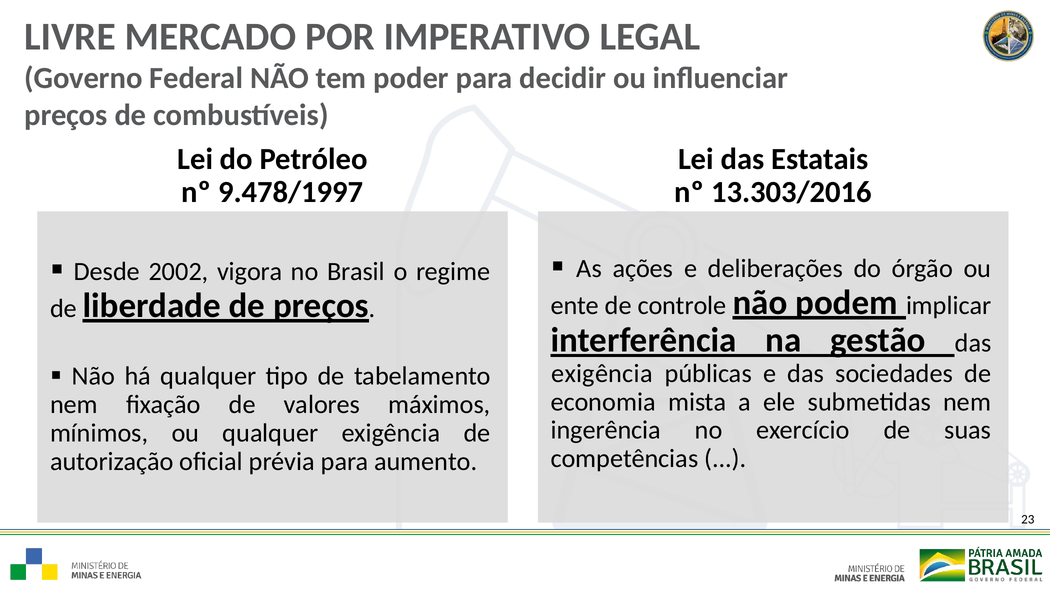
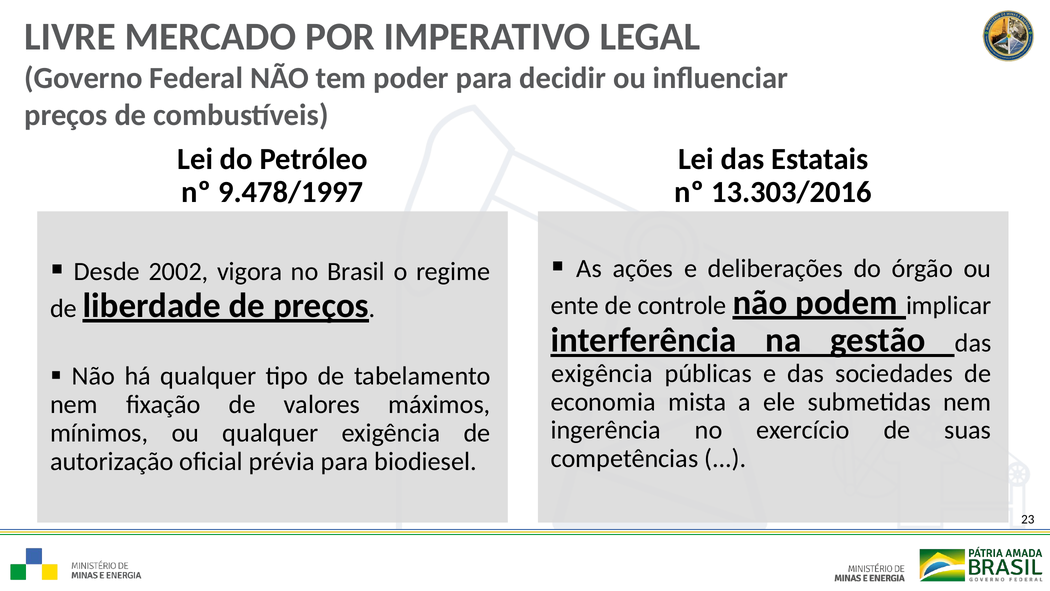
aumento: aumento -> biodiesel (426, 461)
